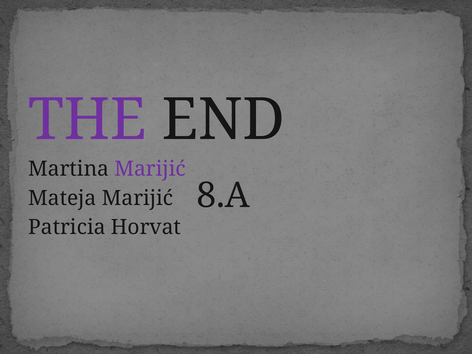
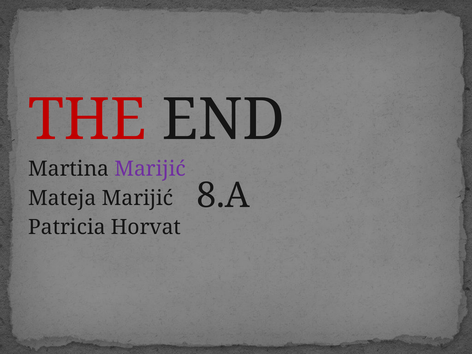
THE colour: purple -> red (87, 120)
